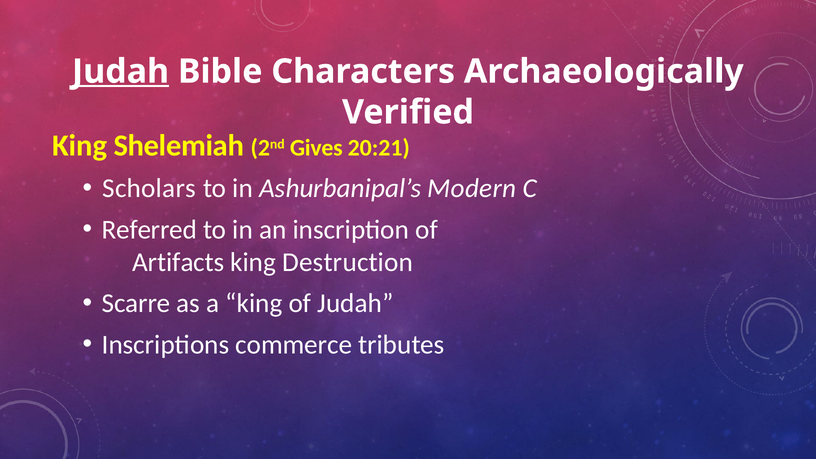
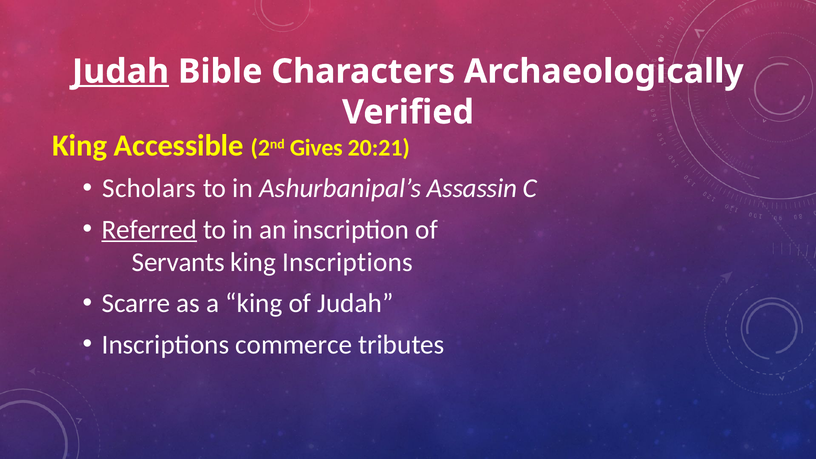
Shelemiah: Shelemiah -> Accessible (179, 146)
Modern: Modern -> Assassin (472, 188)
Referred underline: none -> present (149, 230)
Artifacts: Artifacts -> Servants (178, 262)
king Destruction: Destruction -> Inscriptions (348, 262)
